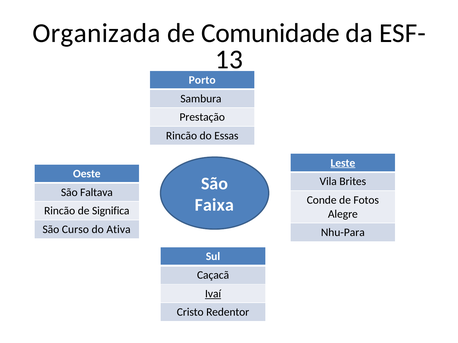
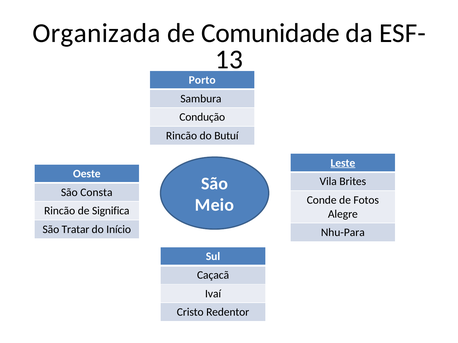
Prestação: Prestação -> Condução (202, 117)
Essas: Essas -> Butuí (226, 136)
Faltava: Faltava -> Consta (96, 193)
Faixa: Faixa -> Meio (214, 205)
Curso: Curso -> Tratar (75, 230)
Ativa: Ativa -> Início (119, 230)
Ivaí underline: present -> none (213, 294)
